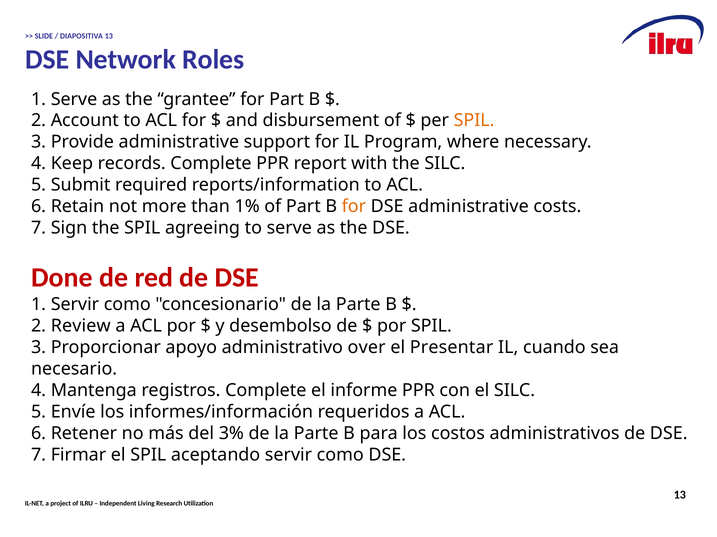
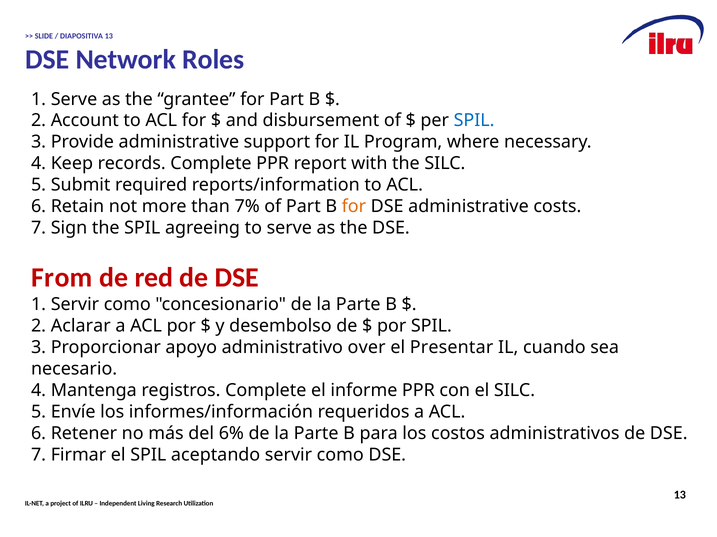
SPIL colour: orange -> blue (474, 121)
1%: 1% -> 7% (247, 207)
Done: Done -> From (62, 278)
Review: Review -> Aclarar (81, 326)
3%: 3% -> 6% (231, 434)
